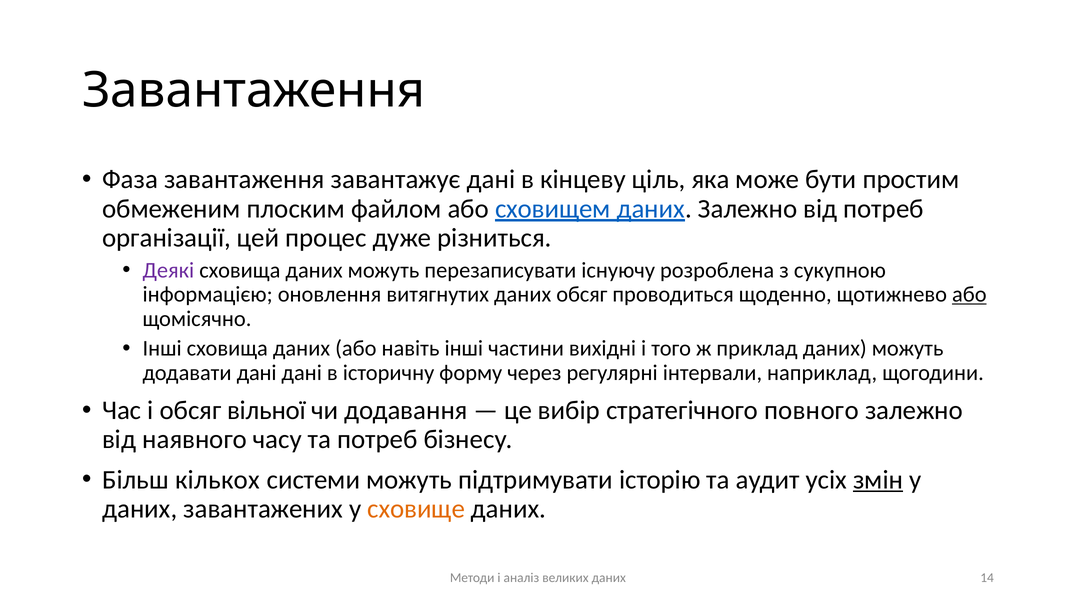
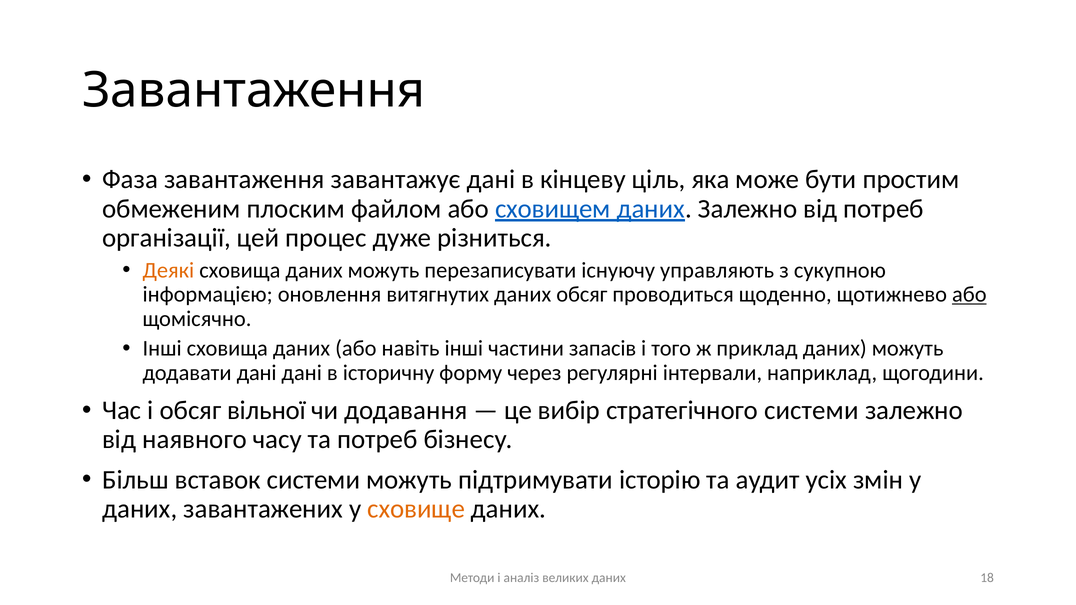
Деякі colour: purple -> orange (168, 270)
розроблена: розроблена -> управляють (717, 270)
вихідні: вихідні -> запасів (603, 349)
стратегічного повного: повного -> системи (811, 411)
кількох: кількох -> вставок (218, 480)
змін underline: present -> none (878, 480)
14: 14 -> 18 (987, 578)
